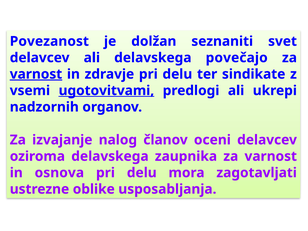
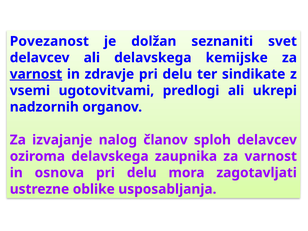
povečajo: povečajo -> kemijske (237, 58)
ugotovitvami underline: present -> none (106, 91)
oceni: oceni -> sploh (212, 140)
